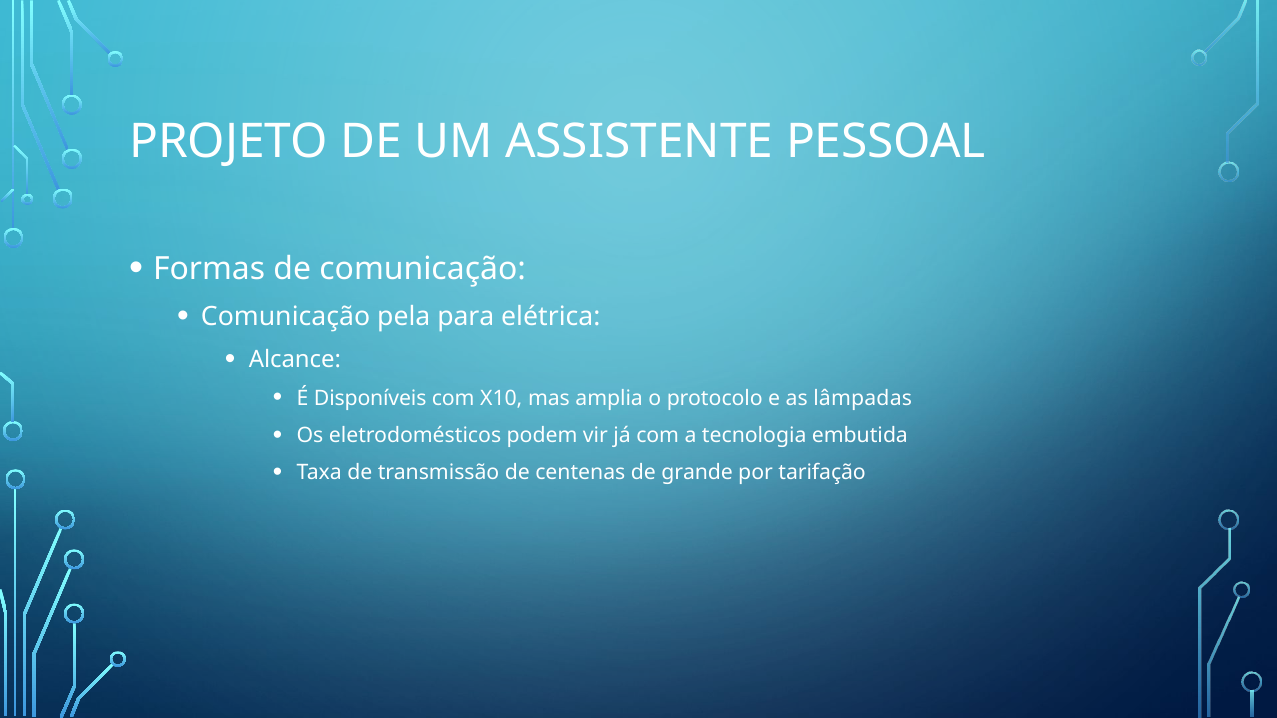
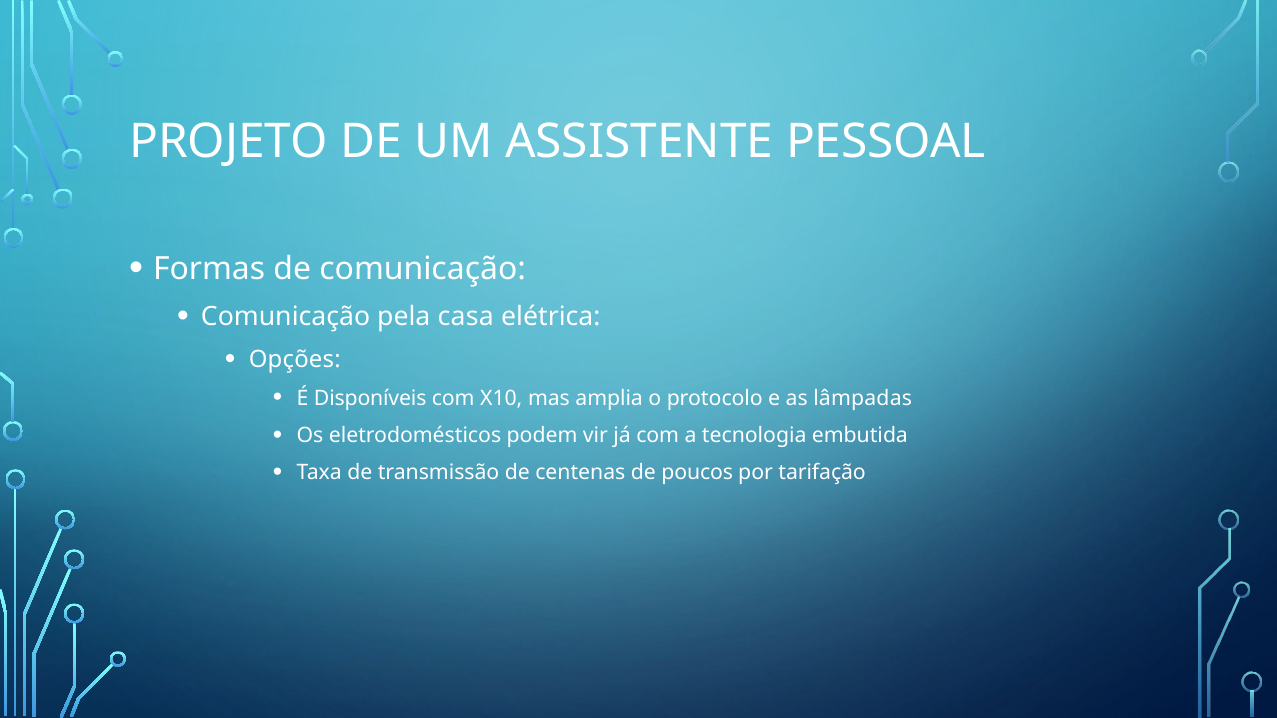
para: para -> casa (466, 317)
Alcance: Alcance -> Opções (295, 360)
grande: grande -> poucos (697, 473)
